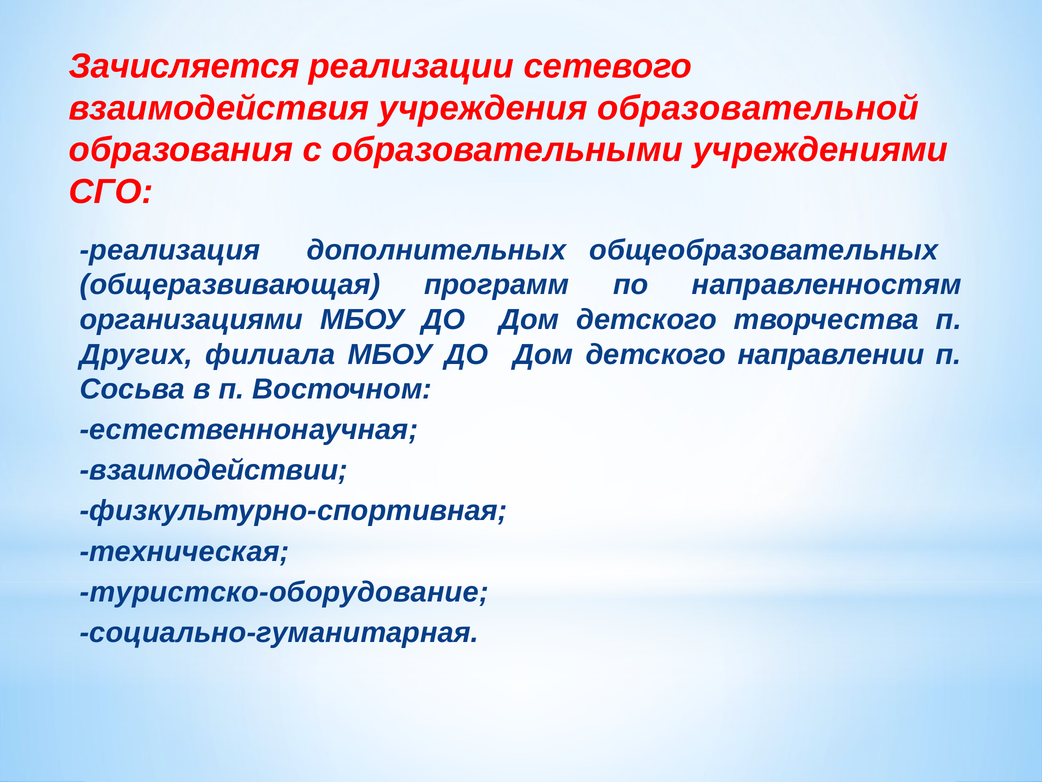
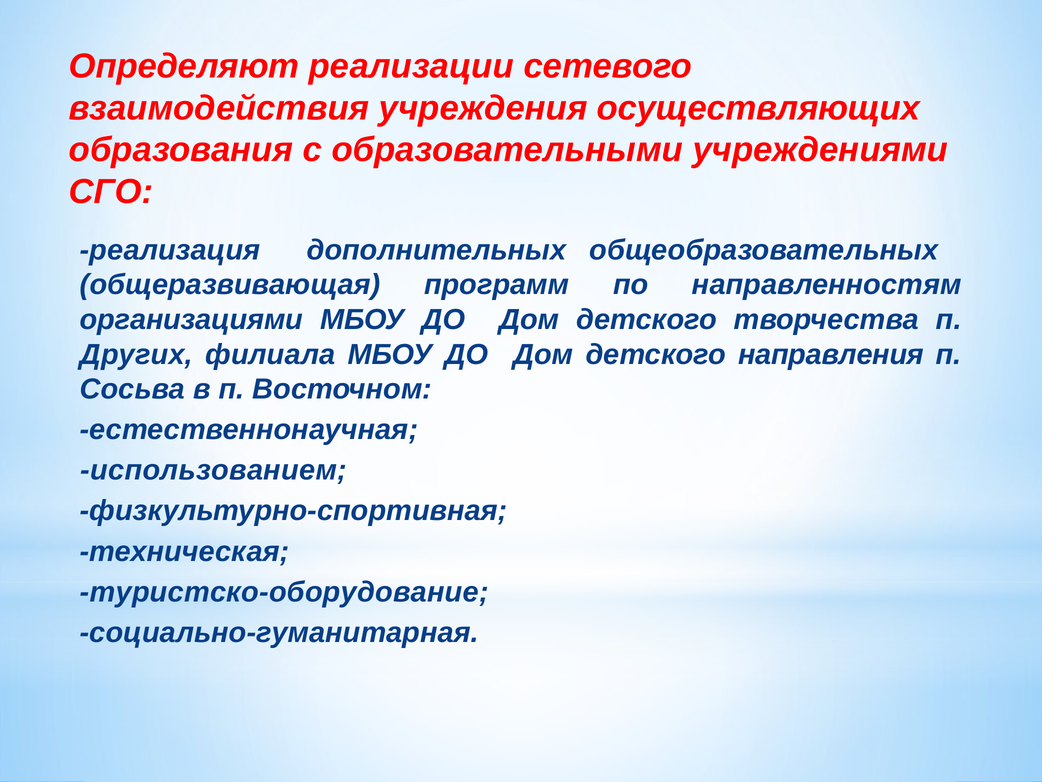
Зачисляется: Зачисляется -> Определяют (184, 66)
образовательной: образовательной -> осуществляющих (758, 108)
направлении: направлении -> направления (831, 354)
взаимодействии: взаимодействии -> использованием (214, 470)
